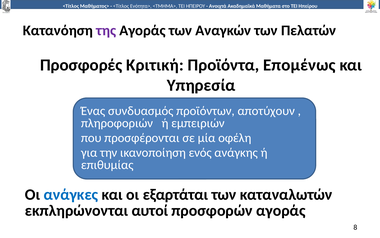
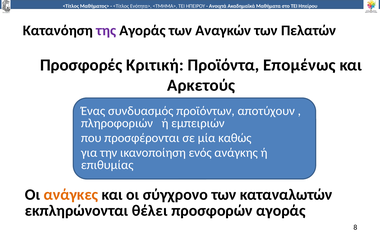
Υπηρεσία: Υπηρεσία -> Αρκετούς (201, 85)
οφέλη: οφέλη -> καθώς (235, 138)
ανάγκες colour: blue -> orange (71, 194)
εξαρτάται: εξαρτάται -> σύγχρονο (175, 194)
αυτοί: αυτοί -> θέλει (150, 210)
